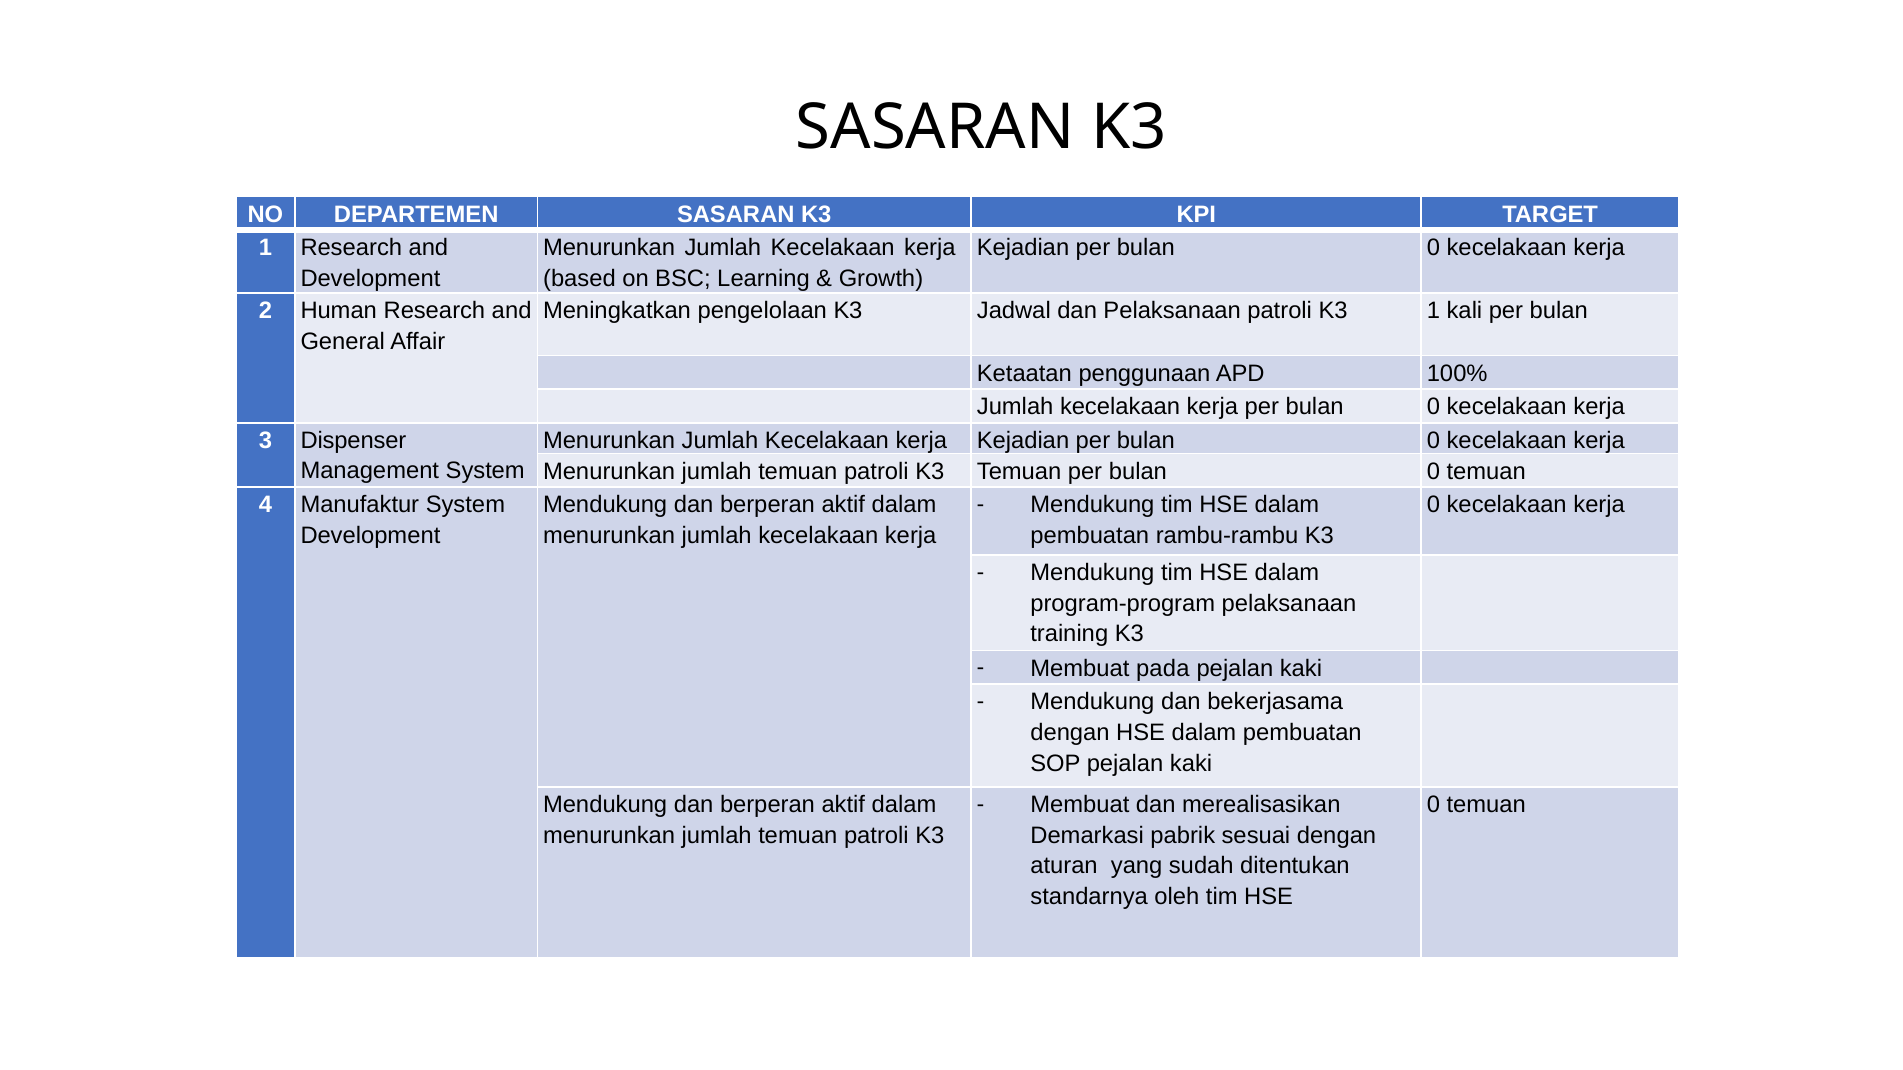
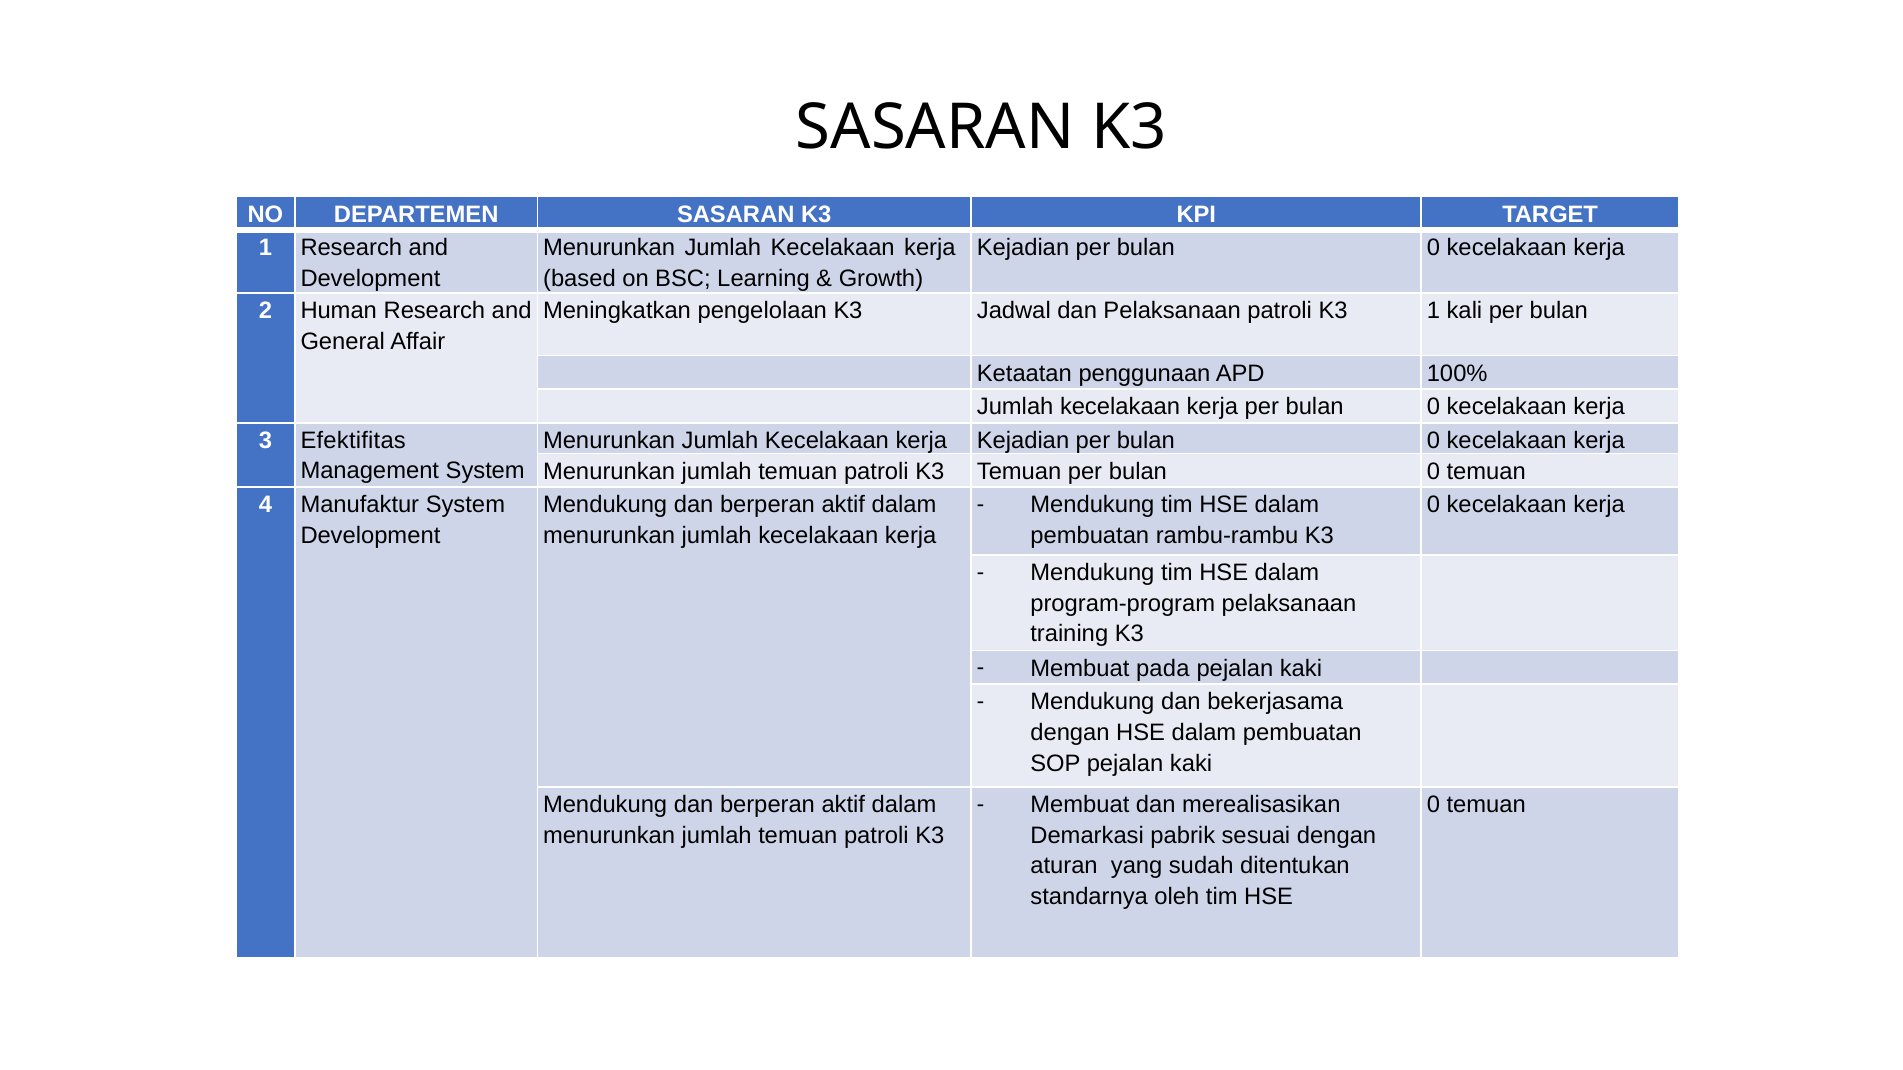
Dispenser: Dispenser -> Efektifitas (353, 441)
